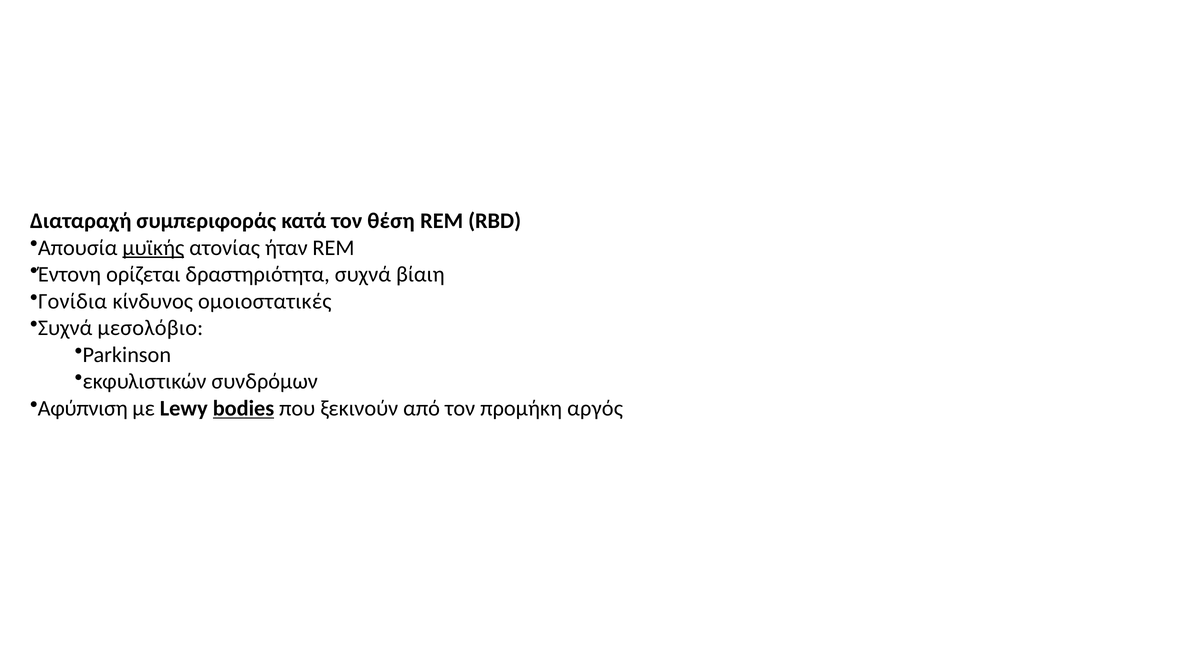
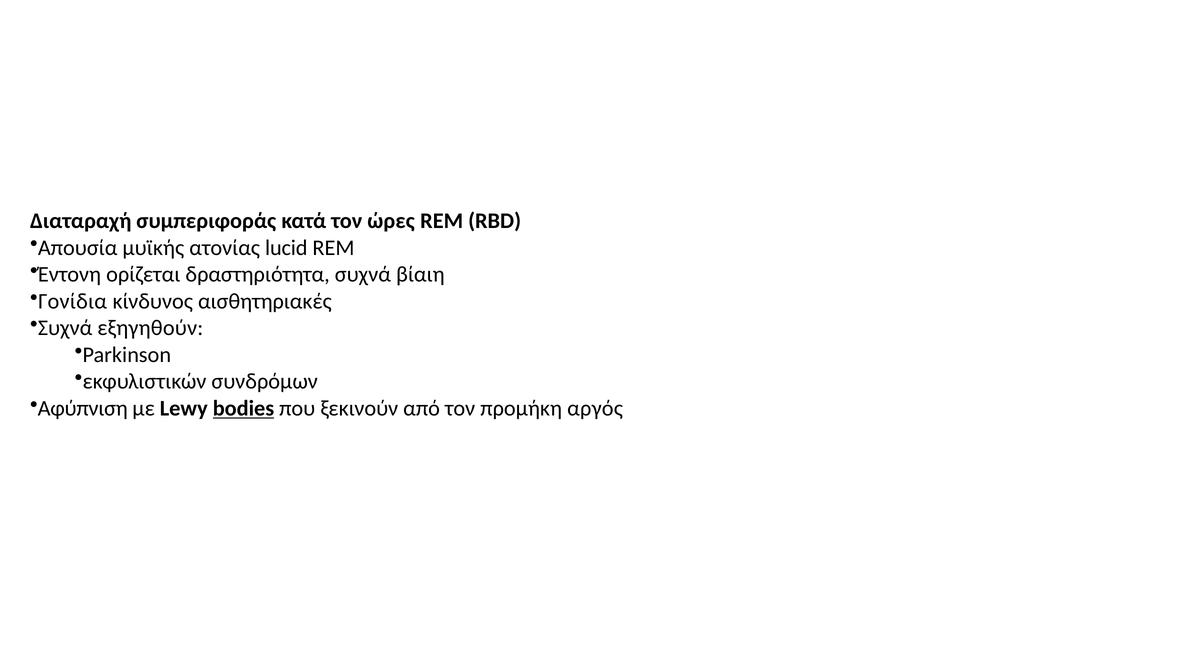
θέση: θέση -> ώρες (391, 221)
μυϊκής underline: present -> none (153, 248)
ήταν: ήταν -> lucid (286, 248)
ομοιοστατικές: ομοιοστατικές -> αισθητηριακές (265, 301)
μεσολόβιο: μεσολόβιο -> εξηγηθούν (150, 328)
